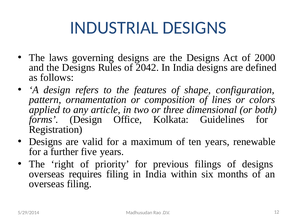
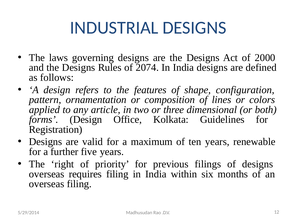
2042: 2042 -> 2074 (147, 68)
